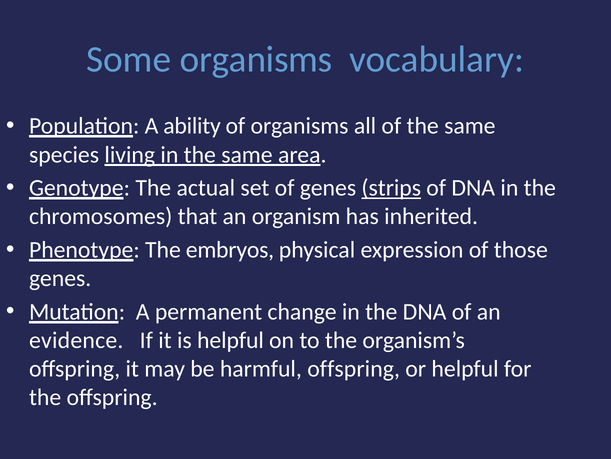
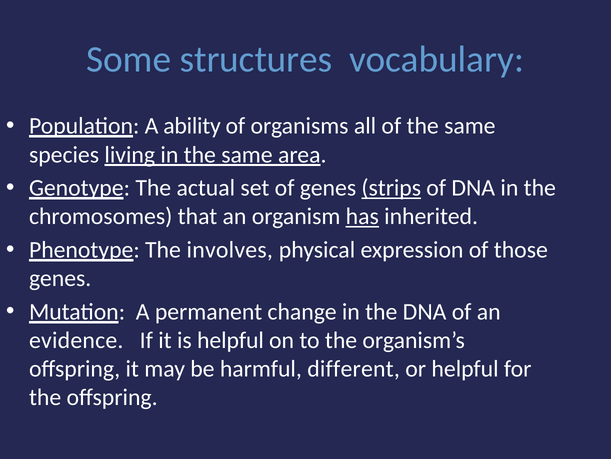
Some organisms: organisms -> structures (256, 59)
has underline: none -> present (362, 216)
embryos: embryos -> involves (230, 250)
harmful offspring: offspring -> different (354, 368)
